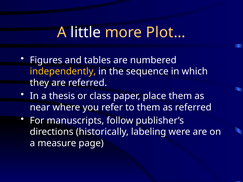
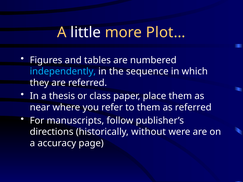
independently colour: yellow -> light blue (63, 72)
labeling: labeling -> without (149, 132)
measure: measure -> accuracy (57, 143)
